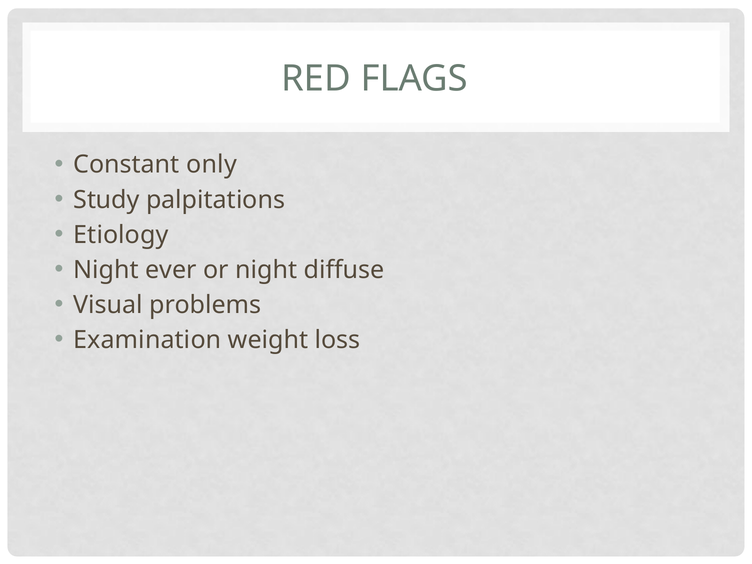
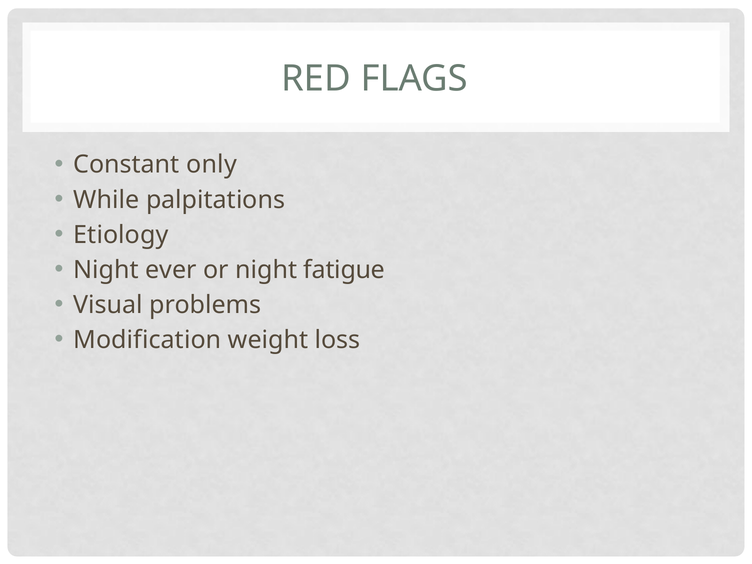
Study: Study -> While (106, 200)
diffuse: diffuse -> fatigue (344, 270)
Examination: Examination -> Modification (147, 340)
